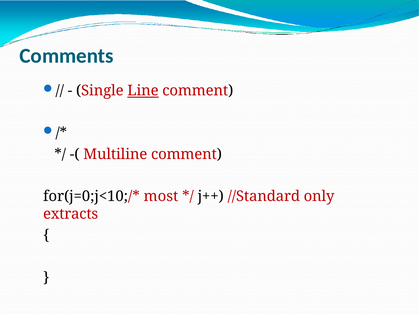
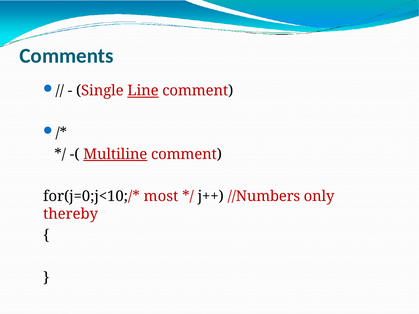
Multiline underline: none -> present (115, 154)
//Standard: //Standard -> //Numbers (264, 196)
extracts: extracts -> thereby (71, 214)
